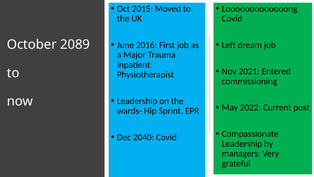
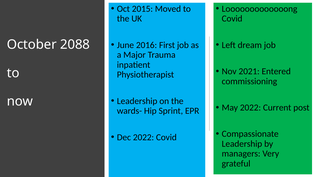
2089: 2089 -> 2088 (75, 45)
Dec 2040: 2040 -> 2022 (143, 137)
